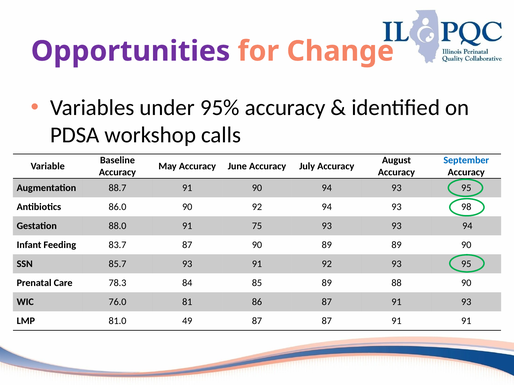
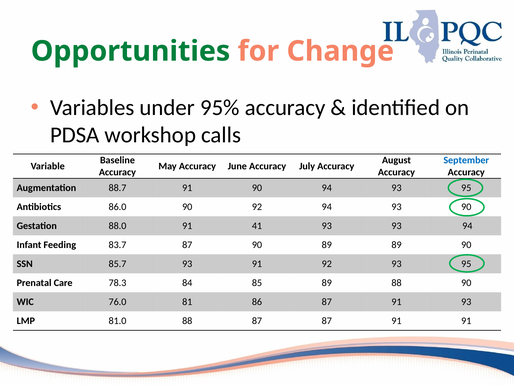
Opportunities colour: purple -> green (131, 51)
93 98: 98 -> 90 (466, 207)
75: 75 -> 41 (257, 226)
81.0 49: 49 -> 88 (187, 321)
